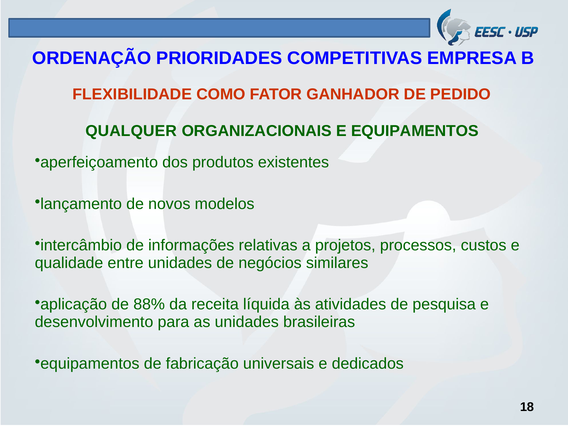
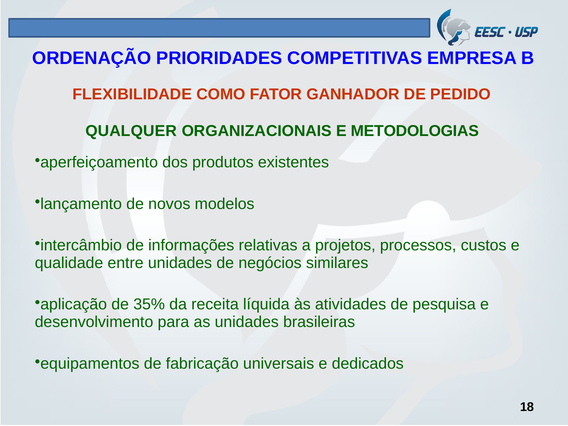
E EQUIPAMENTOS: EQUIPAMENTOS -> METODOLOGIAS (415, 131)
88%: 88% -> 35% (149, 304)
